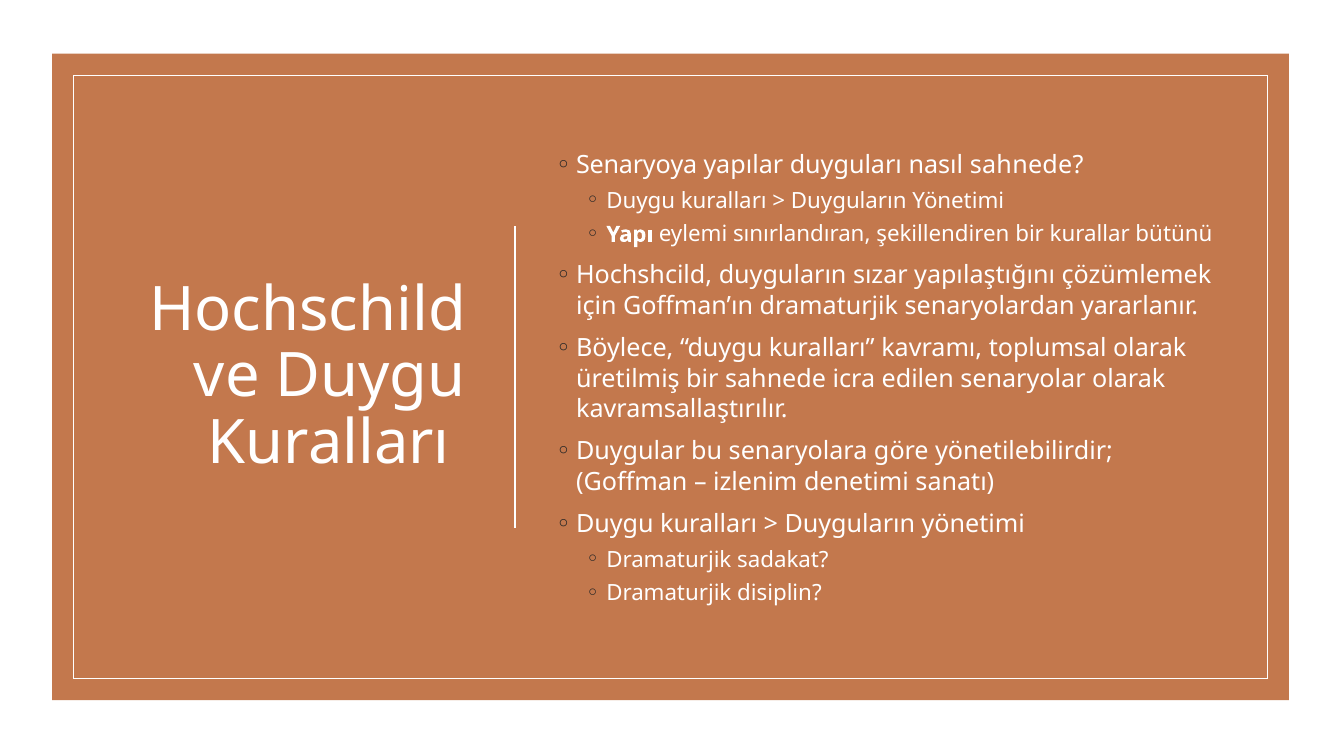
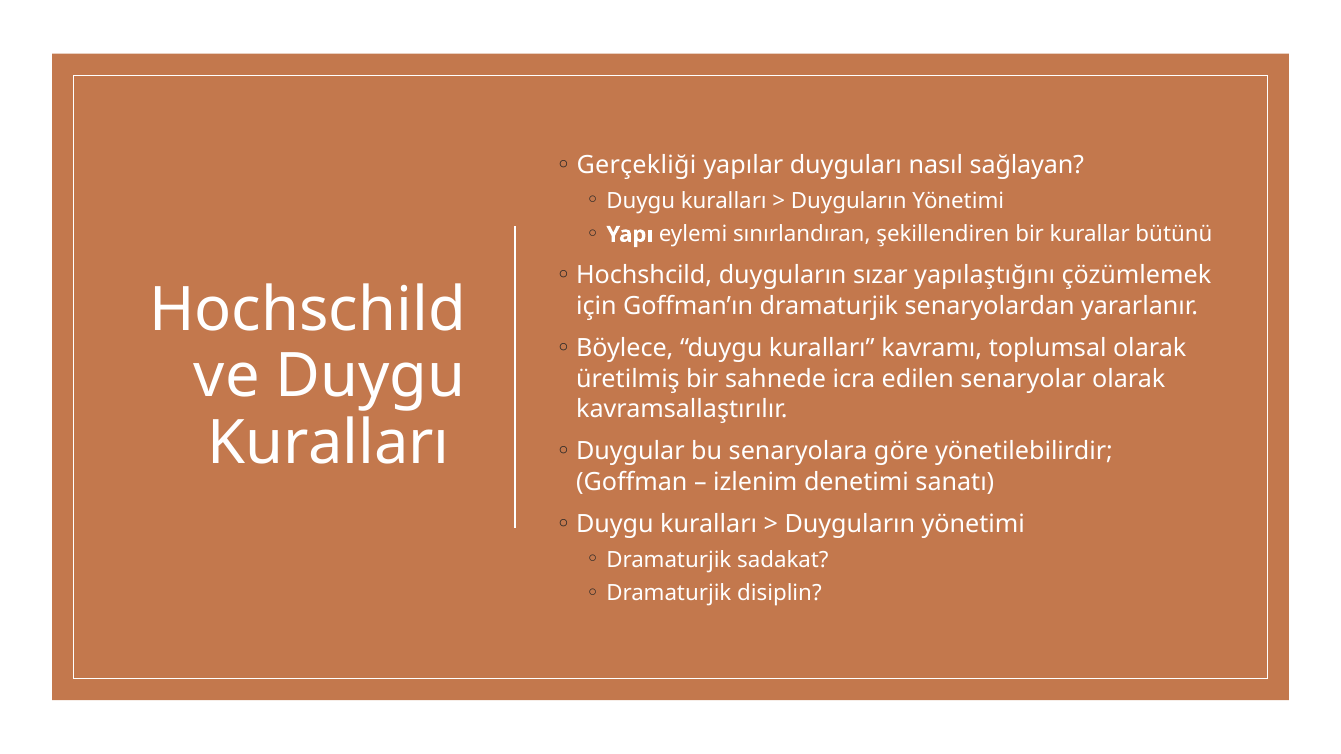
Senaryoya: Senaryoya -> Gerçekliği (636, 166)
nasıl sahnede: sahnede -> sağlayan (1027, 166)
